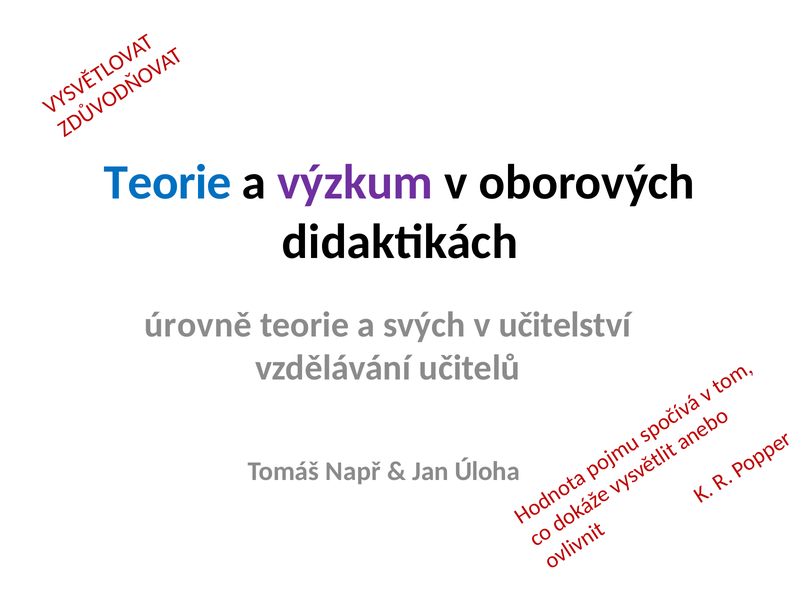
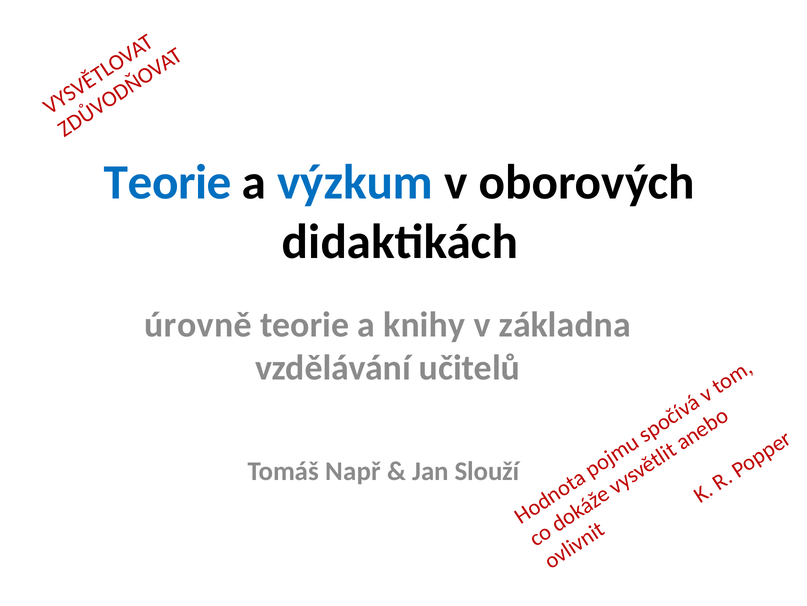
výzkum colour: purple -> blue (355, 182)
svých: svých -> knihy (424, 324)
učitelství: učitelství -> základna (565, 324)
Úloha: Úloha -> Slouží (487, 471)
